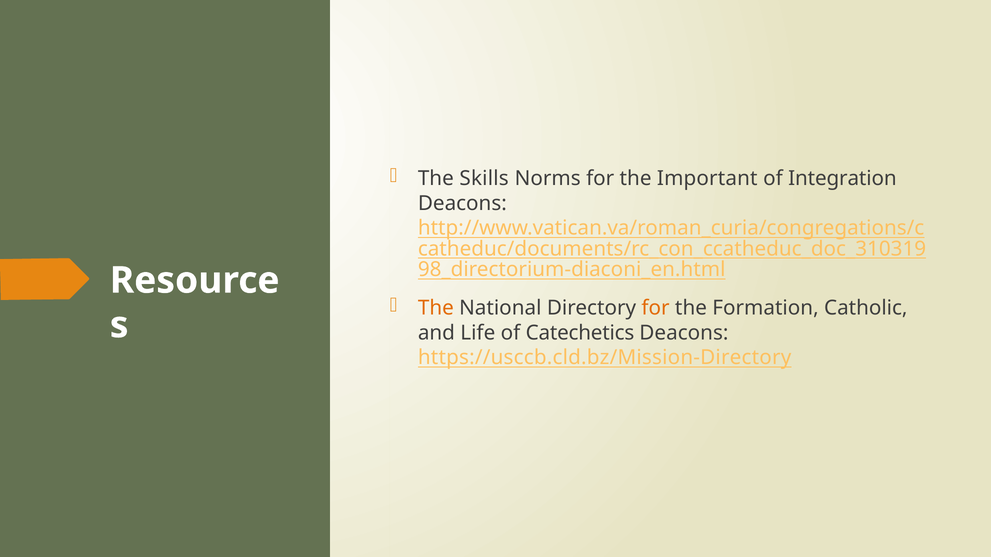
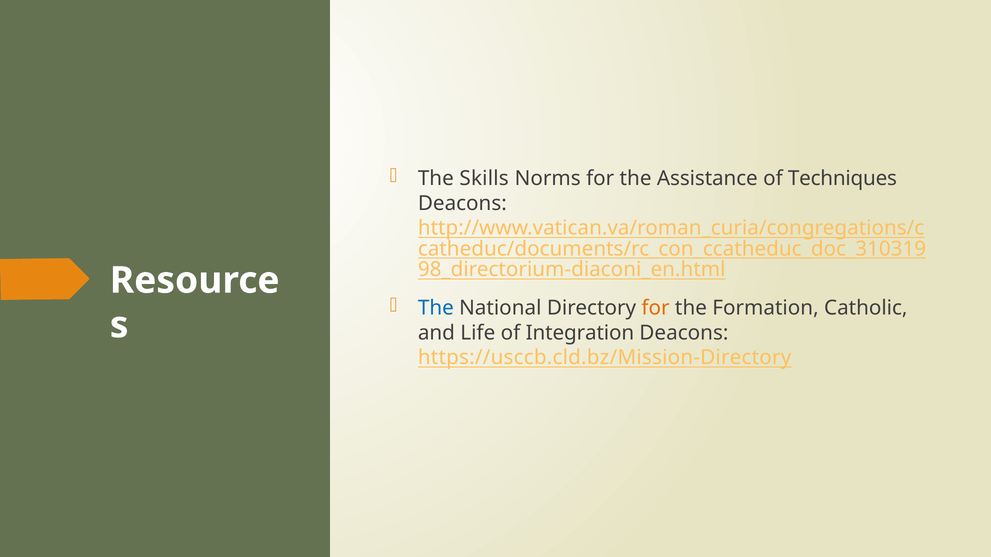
Important: Important -> Assistance (707, 179)
Integration: Integration -> Techniques (842, 179)
The colour: orange -> blue (436, 308)
Catechetics: Catechetics -> Integration (580, 333)
